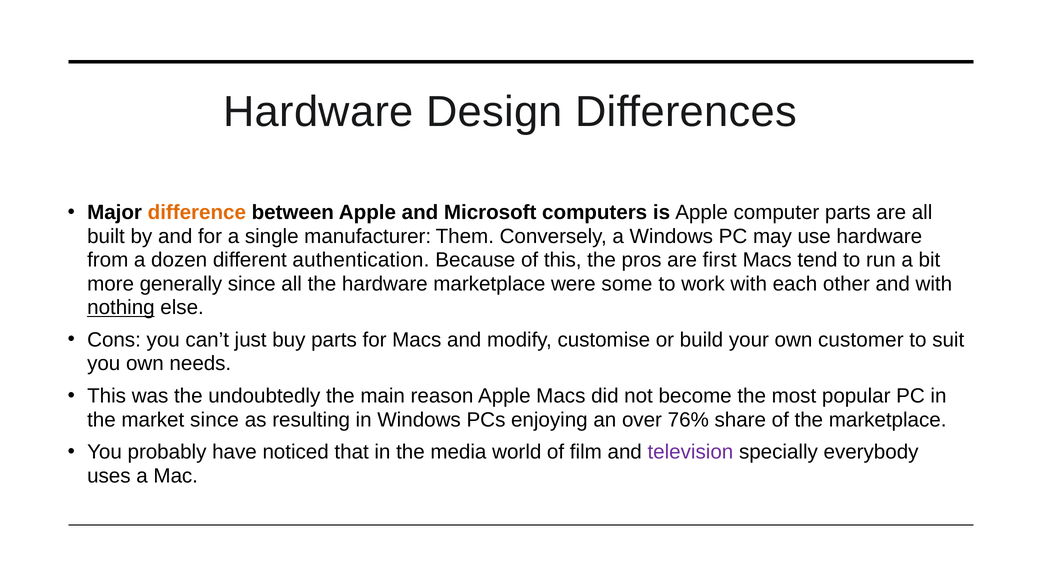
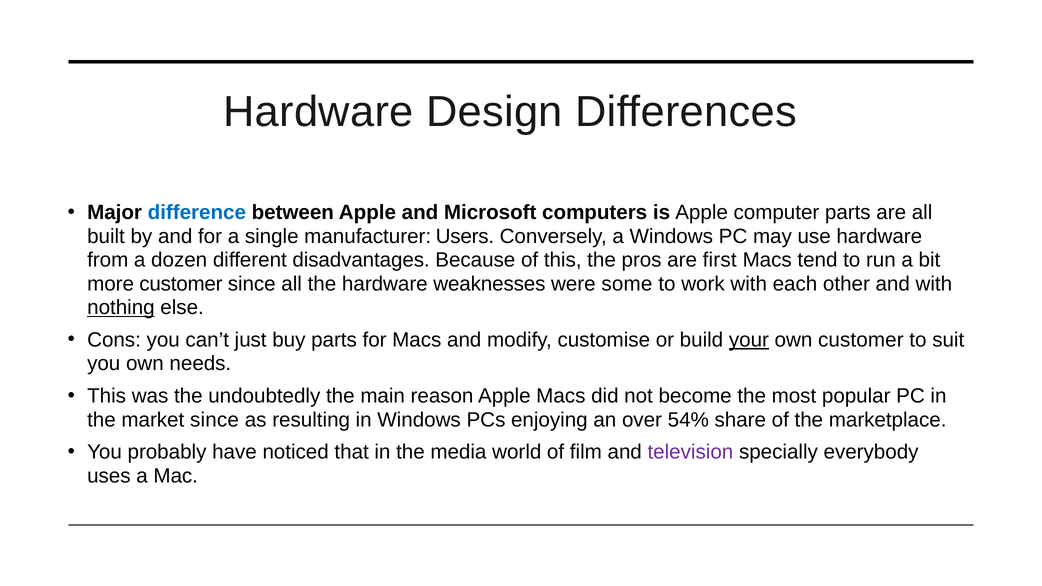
difference colour: orange -> blue (197, 213)
Them: Them -> Users (465, 236)
authentication: authentication -> disadvantages (361, 260)
more generally: generally -> customer (181, 284)
hardware marketplace: marketplace -> weaknesses (489, 284)
your underline: none -> present (749, 340)
76%: 76% -> 54% (688, 420)
